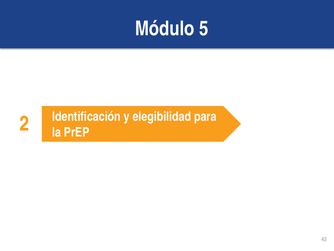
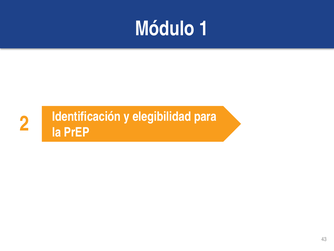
5: 5 -> 1 (204, 28)
